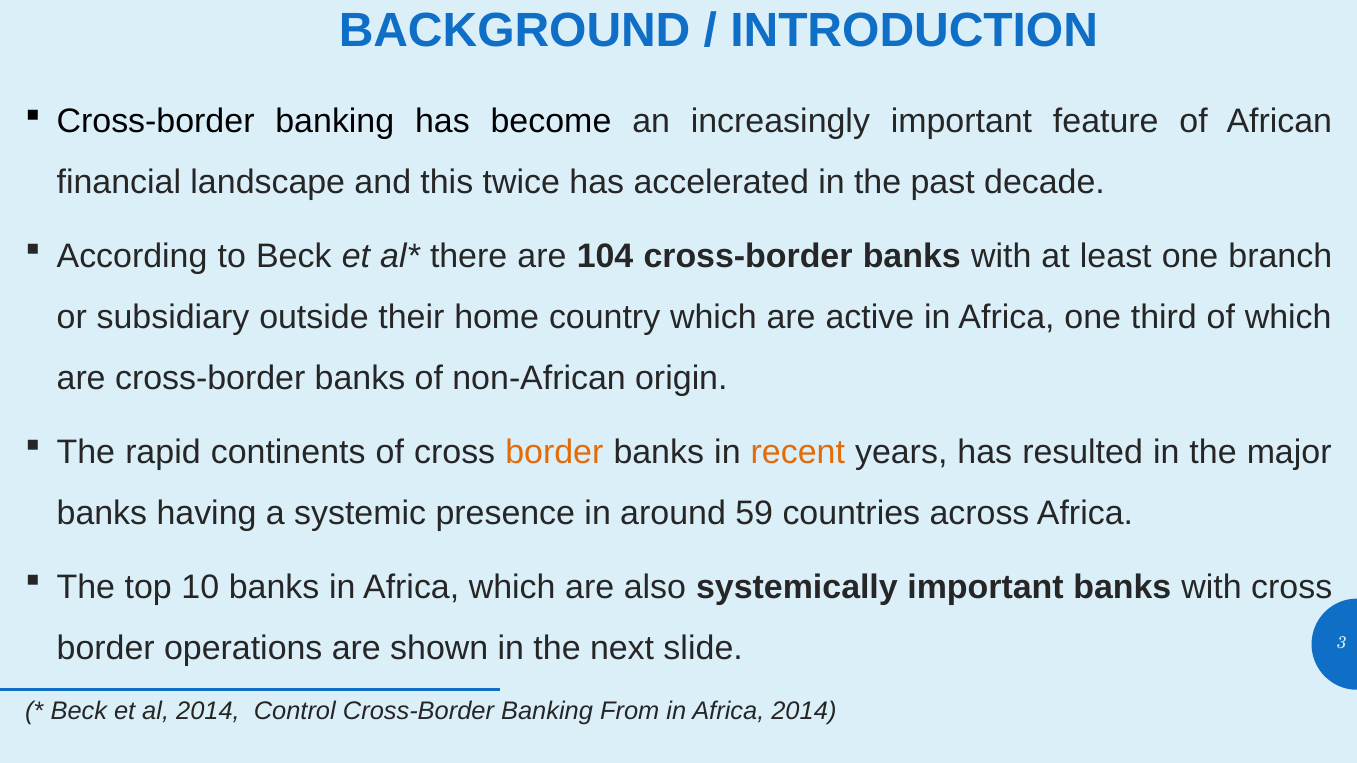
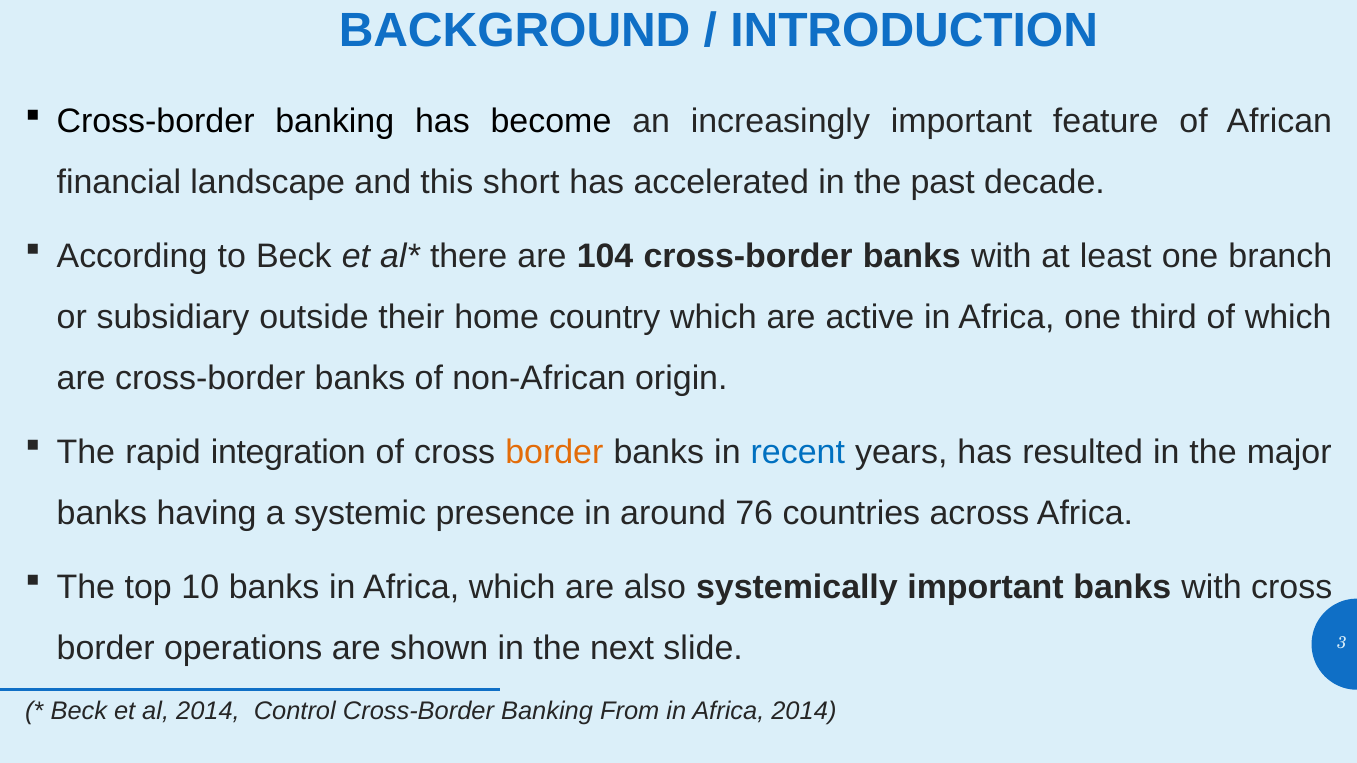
twice: twice -> short (521, 183)
continents: continents -> integration (288, 452)
recent colour: orange -> blue (798, 452)
59: 59 -> 76 (754, 513)
